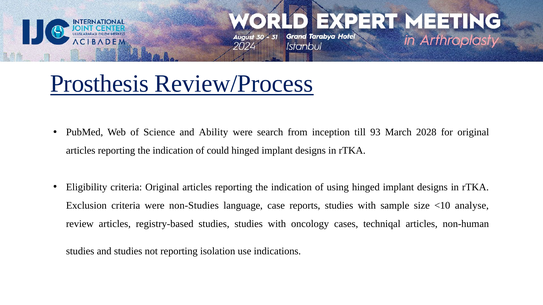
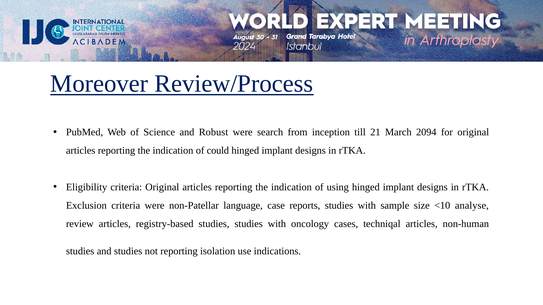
Prosthesis: Prosthesis -> Moreover (99, 84)
Ability: Ability -> Robust (214, 132)
93: 93 -> 21 (375, 132)
2028: 2028 -> 2094 (426, 132)
non-Studies: non-Studies -> non-Patellar (194, 206)
